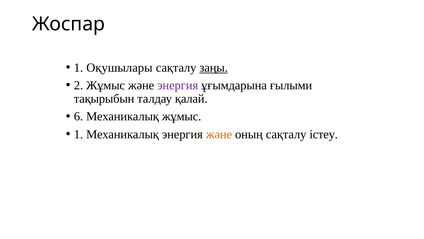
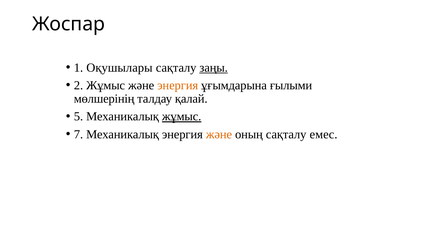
энергия colour: purple -> orange (178, 85)
тақырыбын: тақырыбын -> мөлшерінің (104, 99)
6: 6 -> 5 (79, 116)
жұмыс underline: none -> present (182, 116)
1: 1 -> 7 (79, 134)
істеу: істеу -> емес (324, 134)
